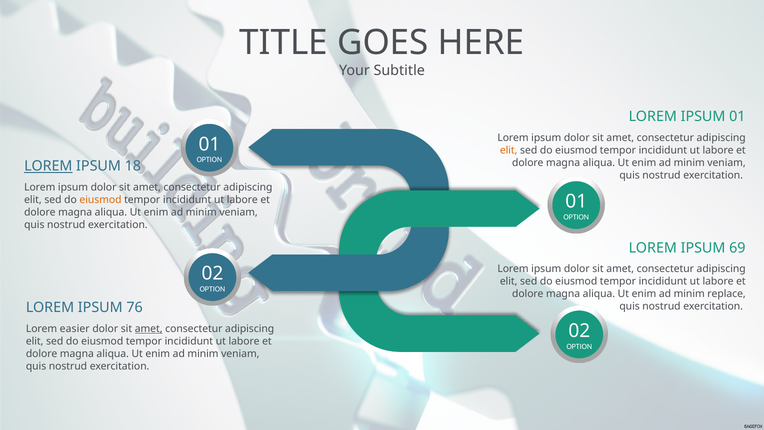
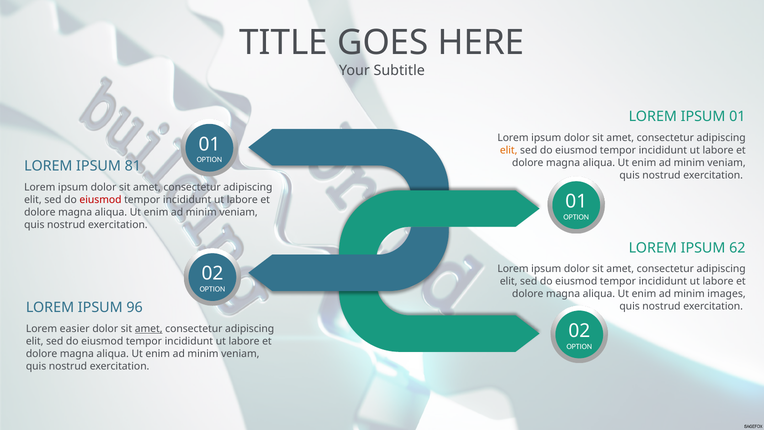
LOREM underline: present -> none (48, 166)
18: 18 -> 81 (133, 166)
eiusmod colour: orange -> red (100, 200)
69: 69 -> 62 (737, 248)
replace: replace -> images (727, 294)
76: 76 -> 96 (135, 308)
